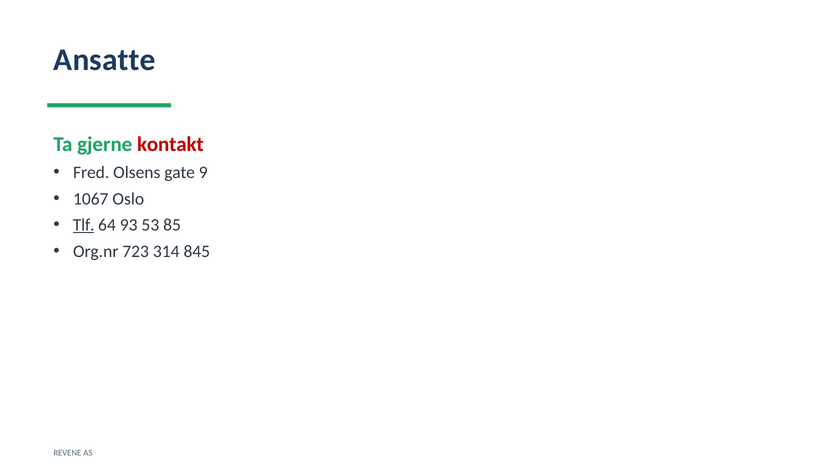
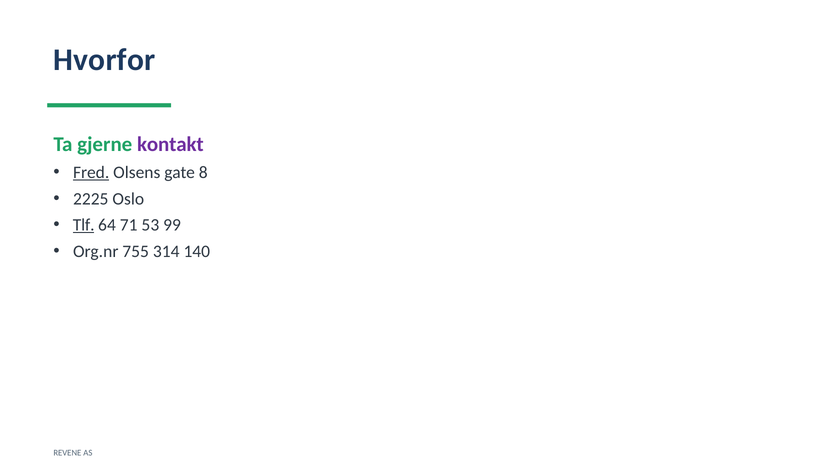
Ansatte: Ansatte -> Hvorfor (104, 60)
kontakt colour: red -> purple (170, 144)
Fred underline: none -> present (91, 173)
9: 9 -> 8 (203, 173)
1067: 1067 -> 2225 (91, 199)
93: 93 -> 71 (129, 225)
85: 85 -> 99 (172, 225)
723: 723 -> 755 (136, 251)
845: 845 -> 140 (197, 251)
